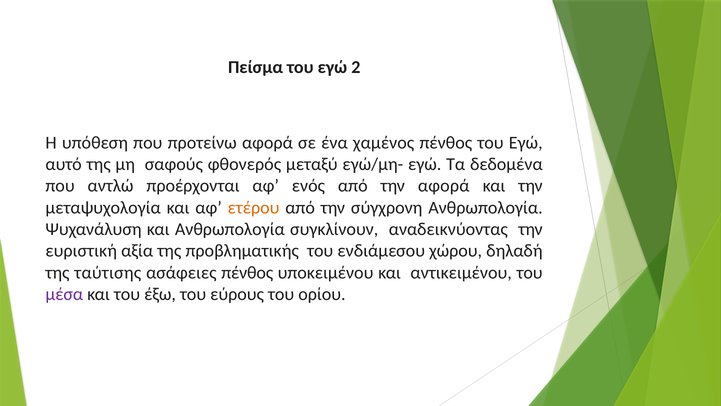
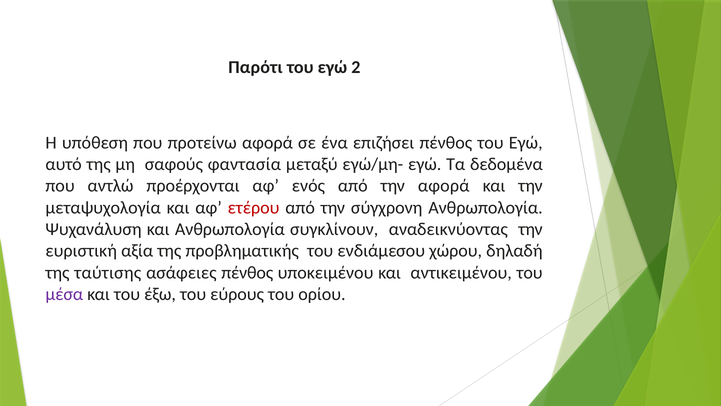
Πείσμα: Πείσμα -> Παρότι (255, 67)
χαμένος: χαμένος -> επιζήσει (384, 143)
φθονερός: φθονερός -> φαντασία (244, 164)
ετέρου colour: orange -> red (254, 207)
